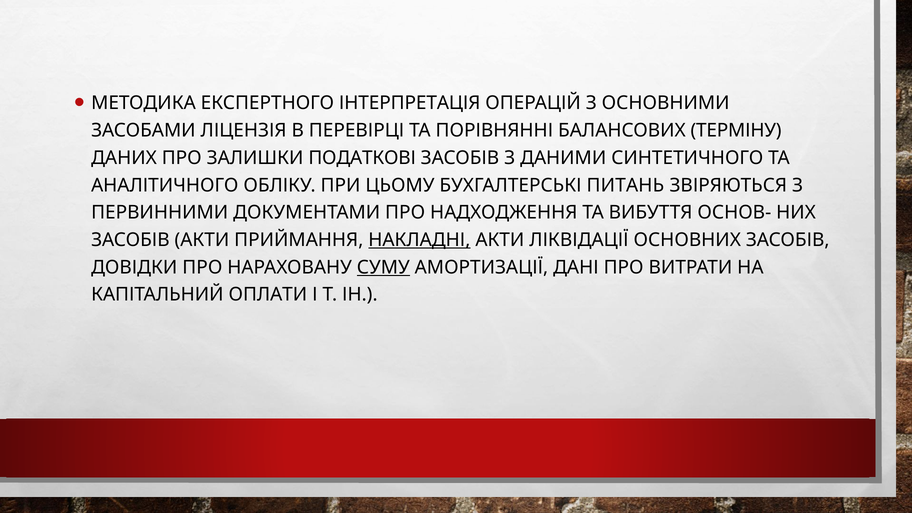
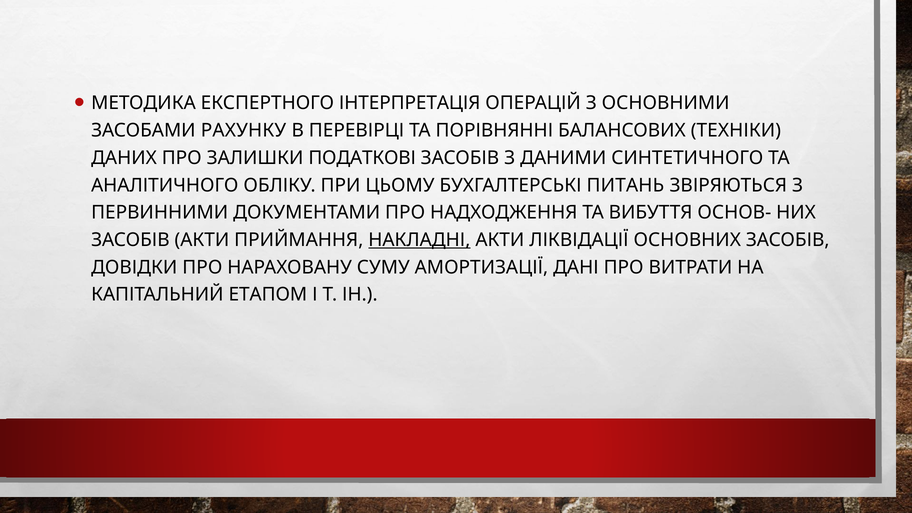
ЛІЦЕНЗІЯ: ЛІЦЕНЗІЯ -> РАХУНКУ (243, 131)
ТЕРМІНУ: ТЕРМІНУ -> ТЕХНІКИ (736, 131)
СУМУ underline: present -> none (383, 267)
ОПЛАТИ: ОПЛАТИ -> ЕТАПОМ (268, 295)
